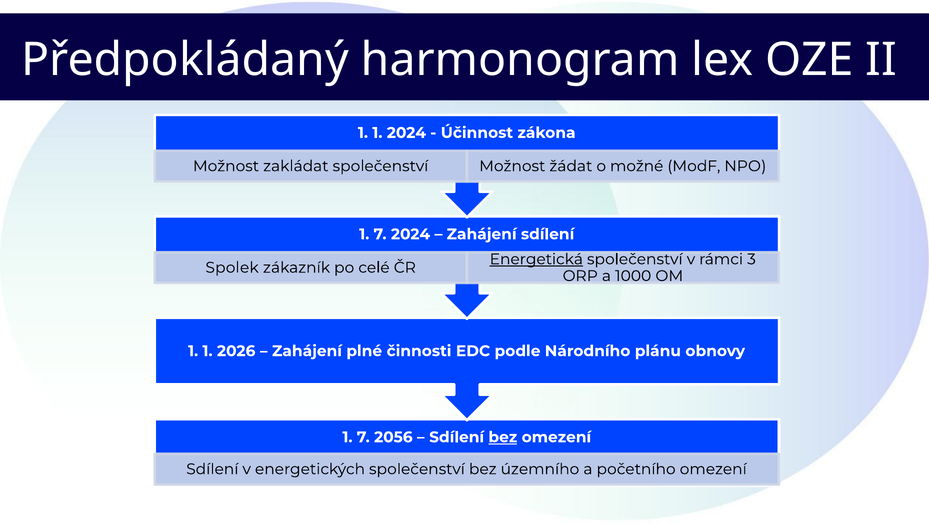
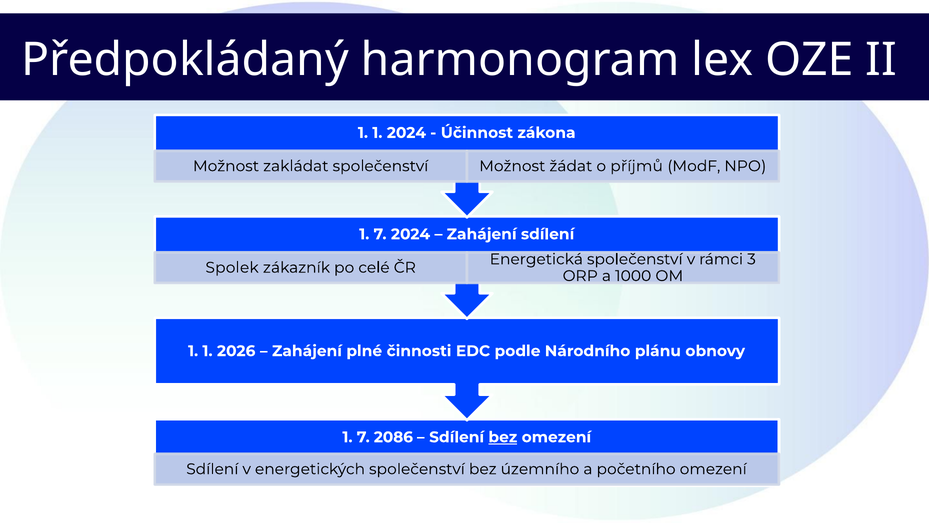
možné: možné -> příjmů (637, 166)
Energetická underline: present -> none (536, 259)
2056: 2056 -> 2086 (393, 437)
